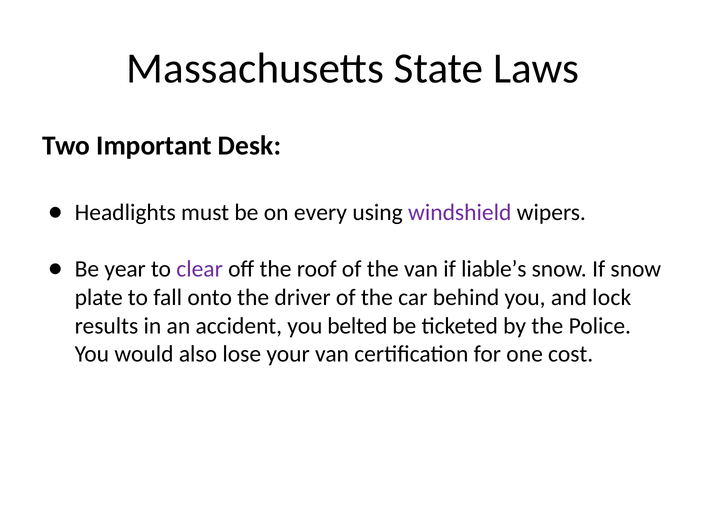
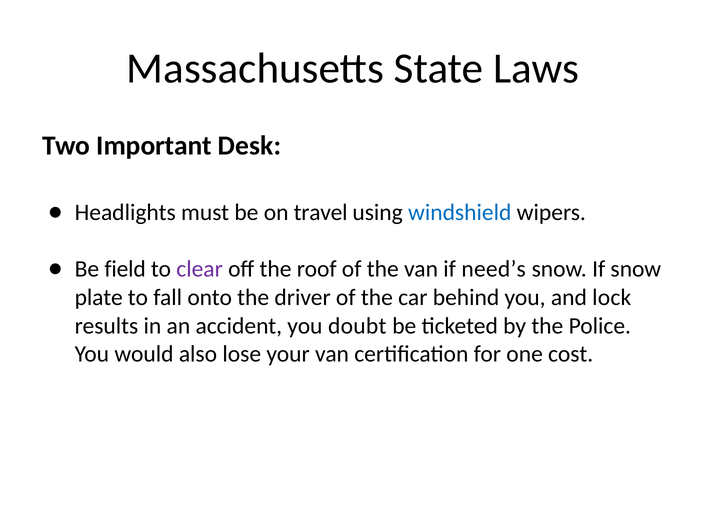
every: every -> travel (321, 212)
windshield colour: purple -> blue (460, 212)
year: year -> field (125, 269)
liable’s: liable’s -> need’s (494, 269)
belted: belted -> doubt (357, 325)
